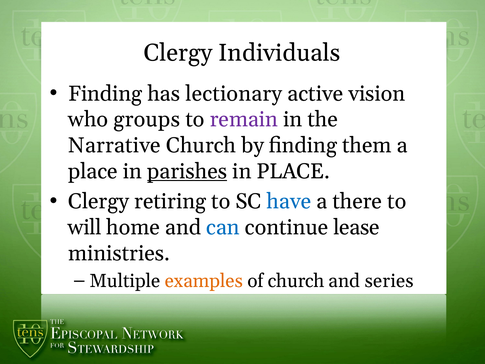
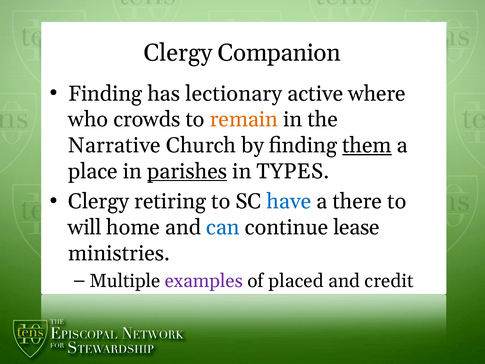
Individuals: Individuals -> Companion (279, 53)
vision: vision -> where (377, 93)
groups: groups -> crowds (147, 119)
remain colour: purple -> orange (244, 119)
them underline: none -> present (367, 145)
in PLACE: PLACE -> TYPES (293, 171)
examples colour: orange -> purple (204, 281)
of church: church -> placed (296, 281)
series: series -> credit (389, 281)
